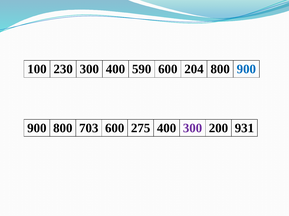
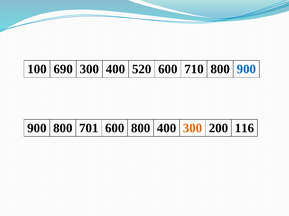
230: 230 -> 690 (63, 69)
590: 590 -> 520 (142, 69)
204: 204 -> 710 (194, 69)
703: 703 -> 701 (89, 128)
600 275: 275 -> 800 (141, 128)
300 colour: purple -> orange (193, 128)
931: 931 -> 116 (244, 128)
